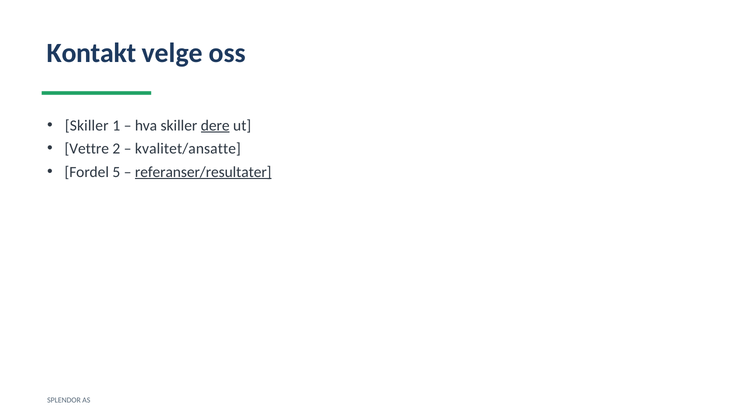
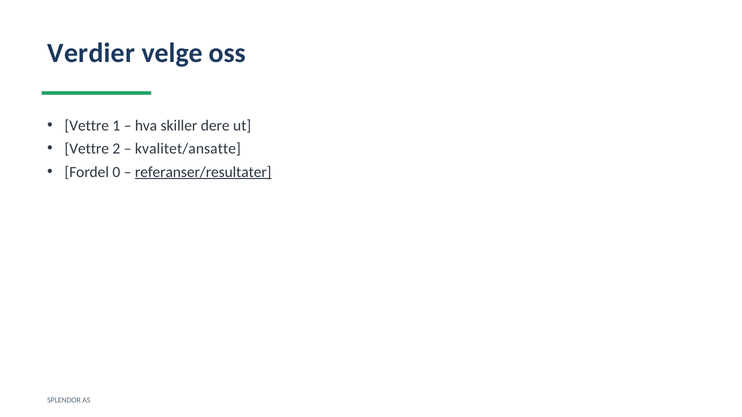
Kontakt: Kontakt -> Verdier (91, 53)
Skiller: Skiller -> Vettre (87, 126)
dere underline: present -> none (215, 126)
5: 5 -> 0 (116, 172)
